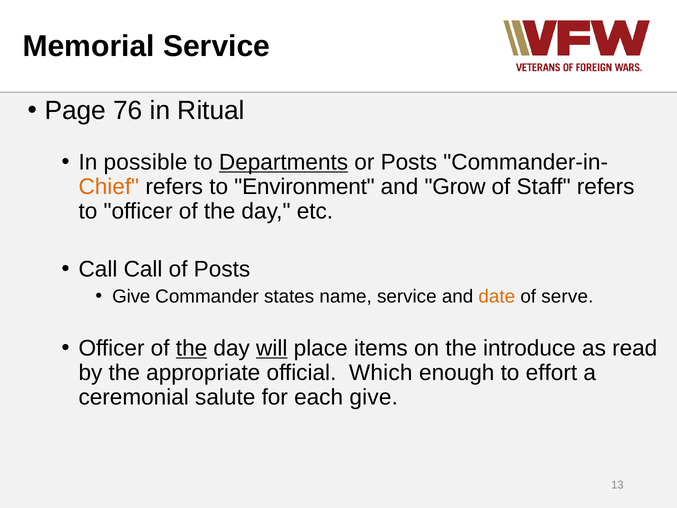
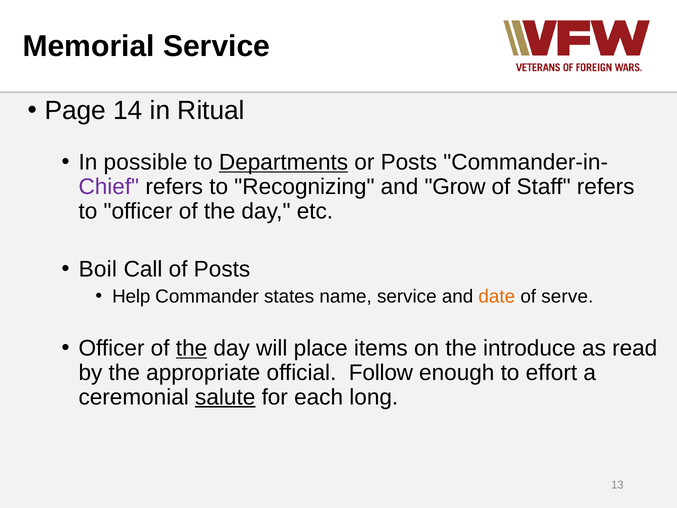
76: 76 -> 14 (128, 111)
Chief colour: orange -> purple (109, 187)
Environment: Environment -> Recognizing (304, 187)
Call: Call -> Boil (98, 269)
Give: Give -> Help (131, 296)
will underline: present -> none (272, 348)
Which: Which -> Follow (381, 373)
salute underline: none -> present (225, 397)
each give: give -> long (374, 397)
